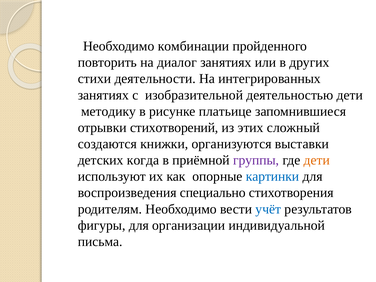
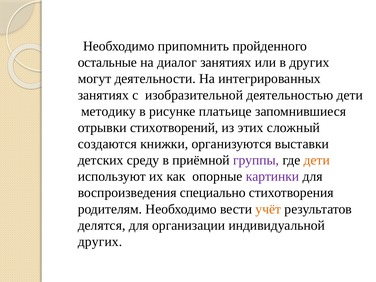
комбинации: комбинации -> припомнить (193, 46)
повторить: повторить -> остальные (107, 62)
стихи: стихи -> могут (94, 79)
когда: когда -> среду (143, 160)
картинки colour: blue -> purple (273, 176)
учёт colour: blue -> orange (268, 209)
фигуры: фигуры -> делятся (102, 225)
письма: письма -> других (100, 242)
